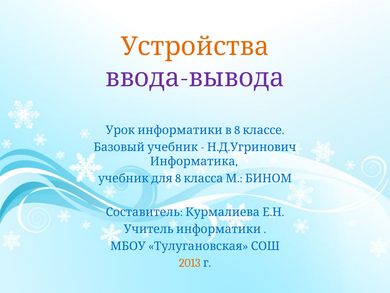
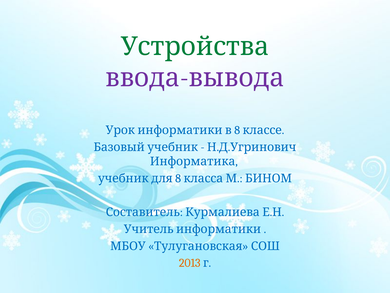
Устройства colour: orange -> green (195, 46)
